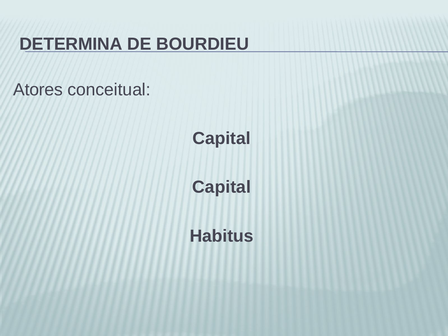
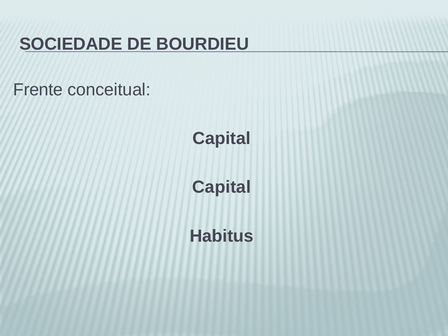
DETERMINA: DETERMINA -> SOCIEDADE (71, 44)
Atores: Atores -> Frente (38, 90)
